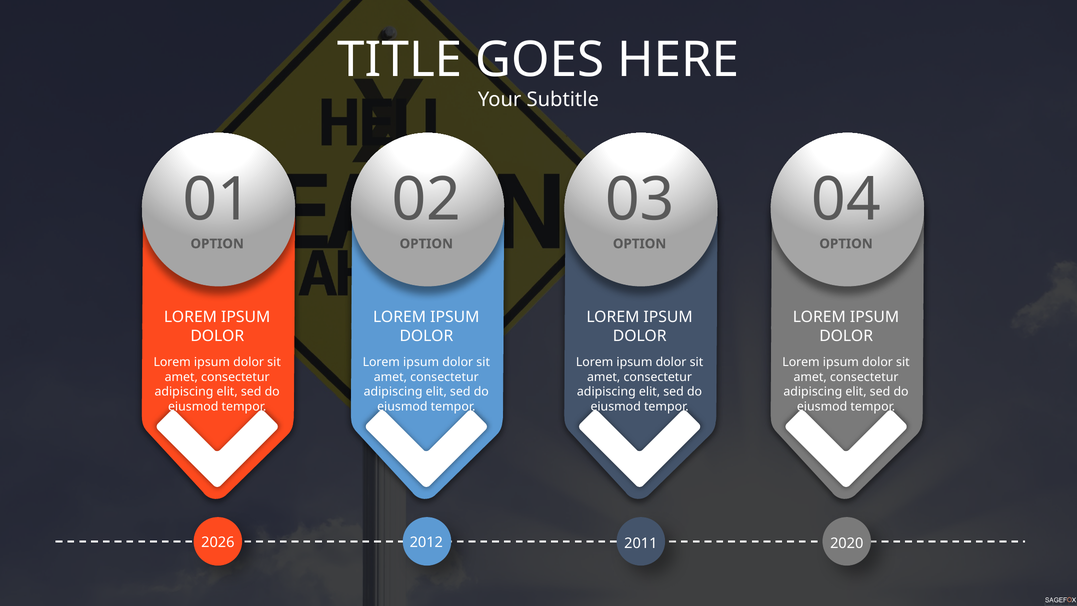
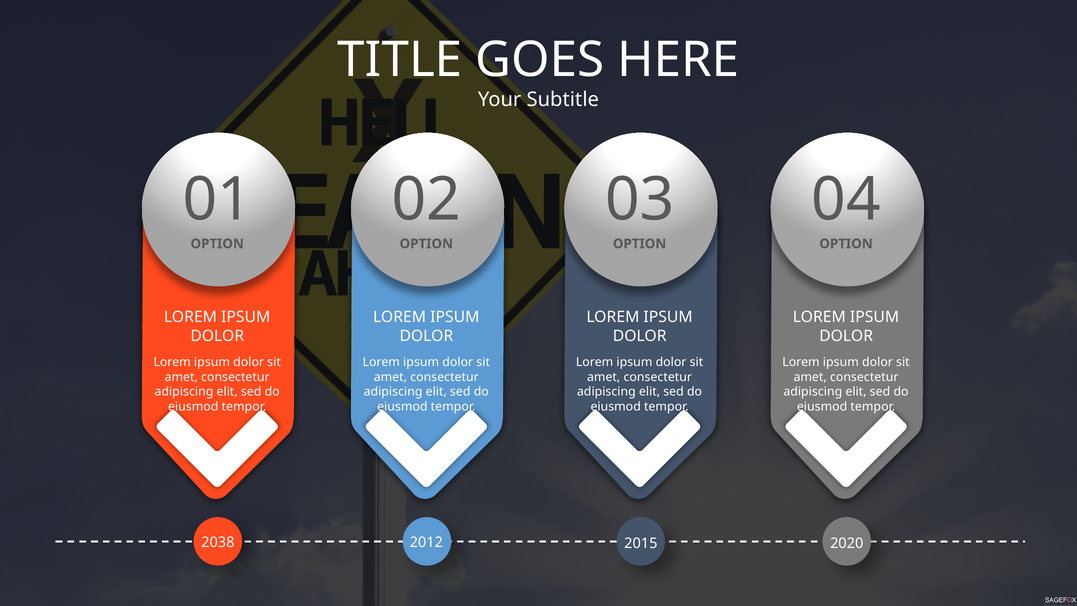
2026: 2026 -> 2038 (218, 542)
2011: 2011 -> 2015 (641, 543)
